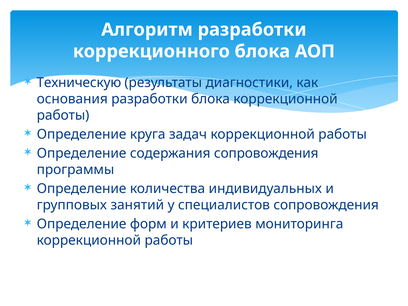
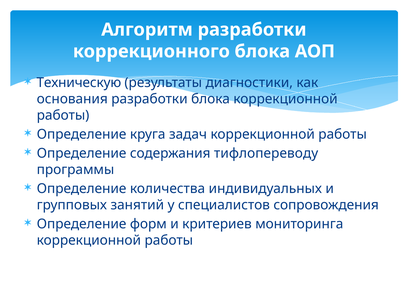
содержания сопровождения: сопровождения -> тифлопереводу (266, 153)
